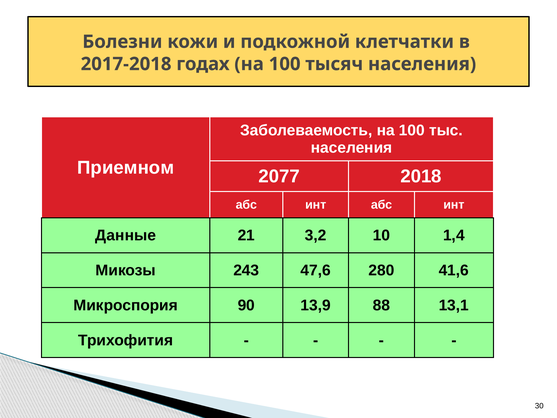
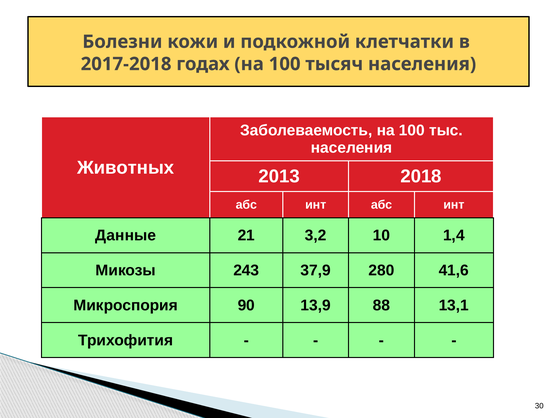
Приемном: Приемном -> Животных (126, 168)
2077: 2077 -> 2013 (279, 176)
47,6: 47,6 -> 37,9 (316, 270)
